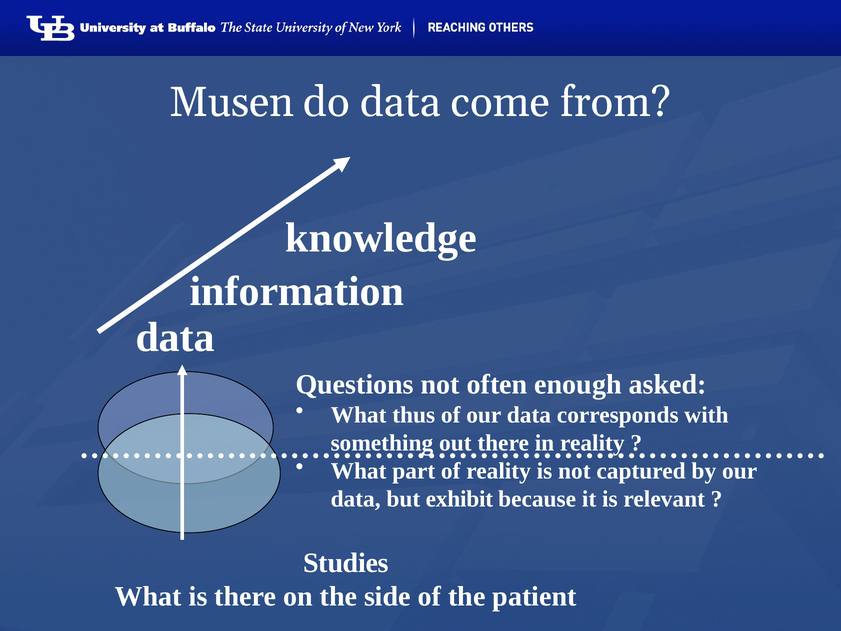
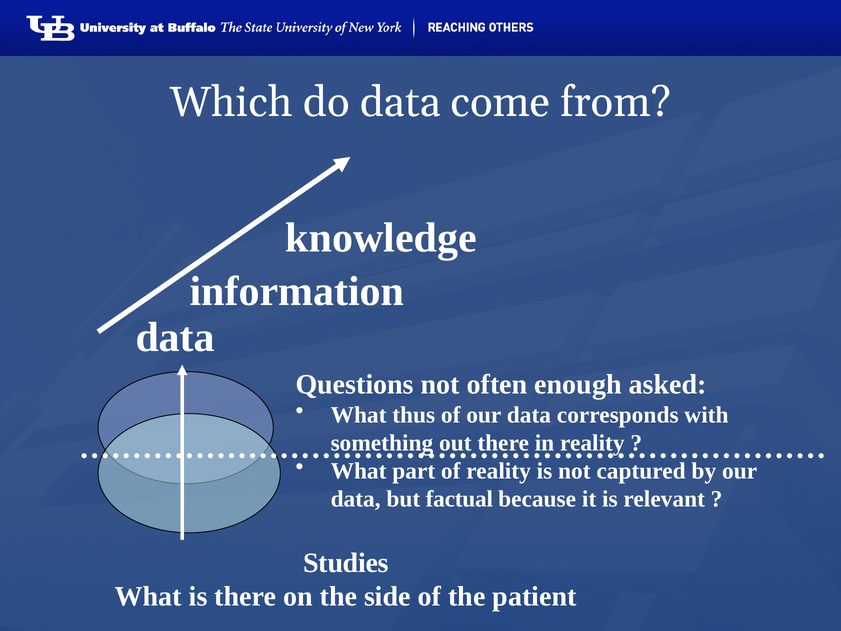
Musen: Musen -> Which (231, 102)
exhibit: exhibit -> factual (459, 499)
